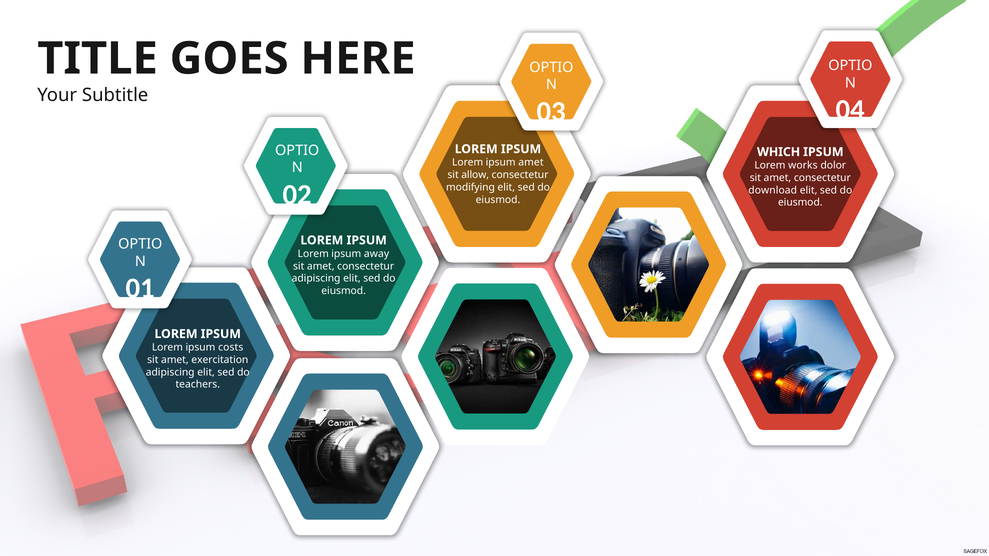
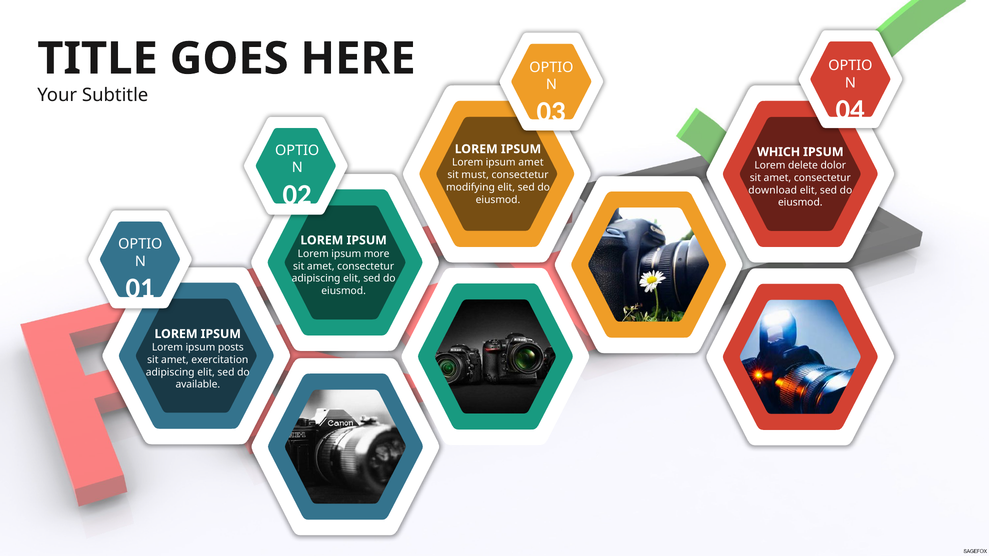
works: works -> delete (803, 166)
allow: allow -> must (475, 175)
away: away -> more (377, 254)
costs: costs -> posts (231, 348)
teachers: teachers -> available (198, 385)
